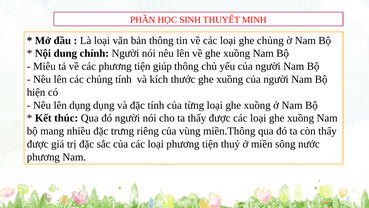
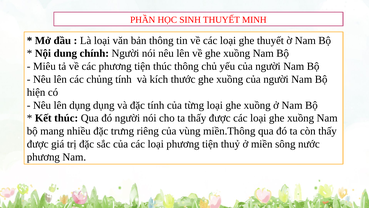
ghe chủng: chủng -> thuyết (270, 40)
tiện giúp: giúp -> thúc (162, 66)
